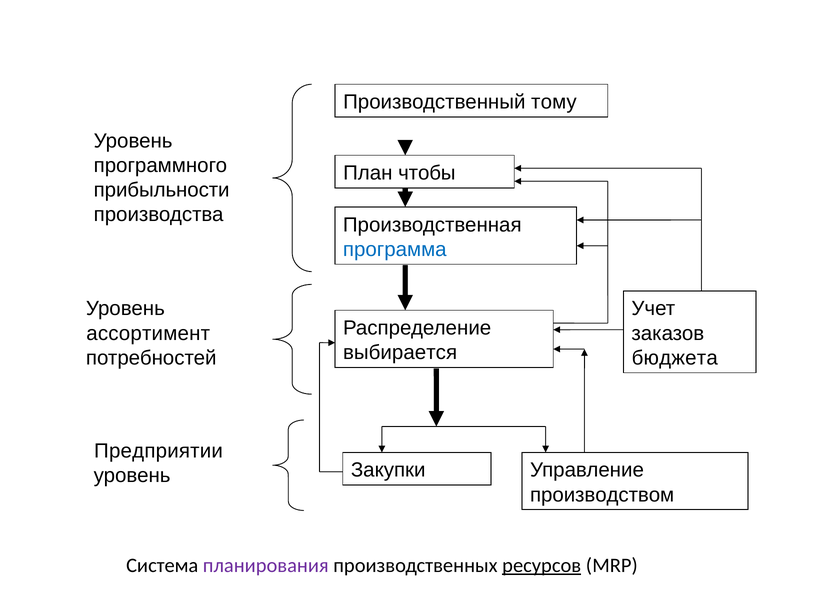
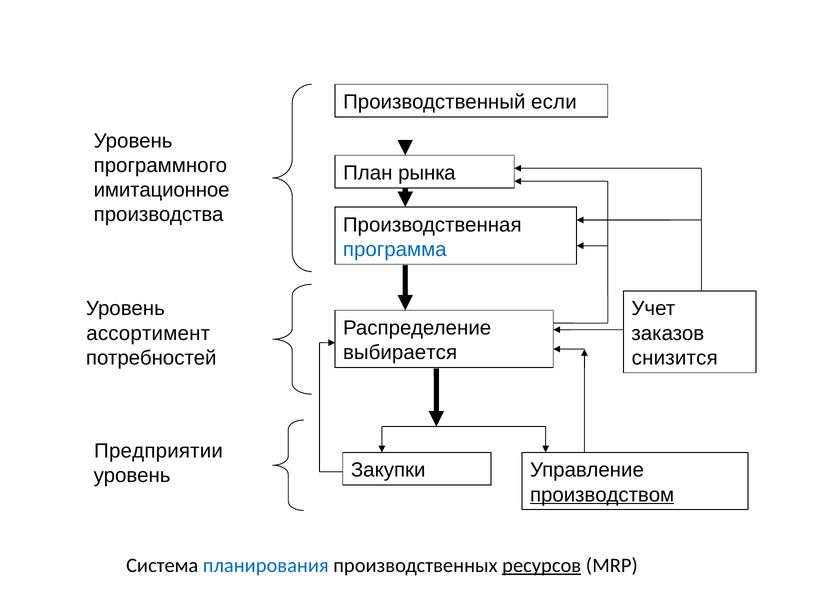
тому: тому -> если (554, 102)
чтобы: чтобы -> рынка (427, 173)
прибыльности: прибыльности -> имитационное (162, 190)
бюджета: бюджета -> снизится (675, 358)
производством underline: none -> present (602, 495)
планирования colour: purple -> blue (266, 565)
